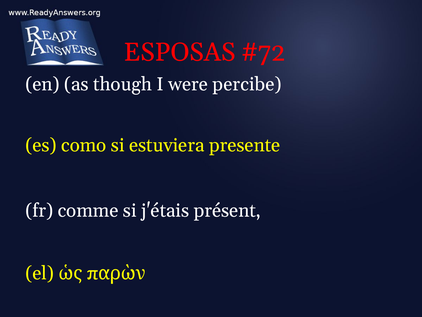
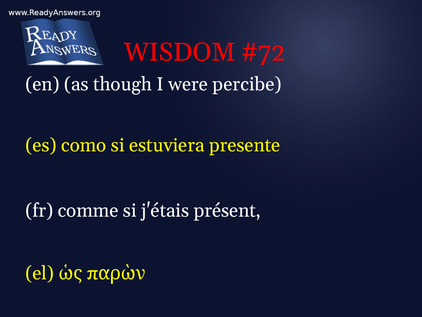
ESPOSAS: ESPOSAS -> WISDOM (180, 52)
